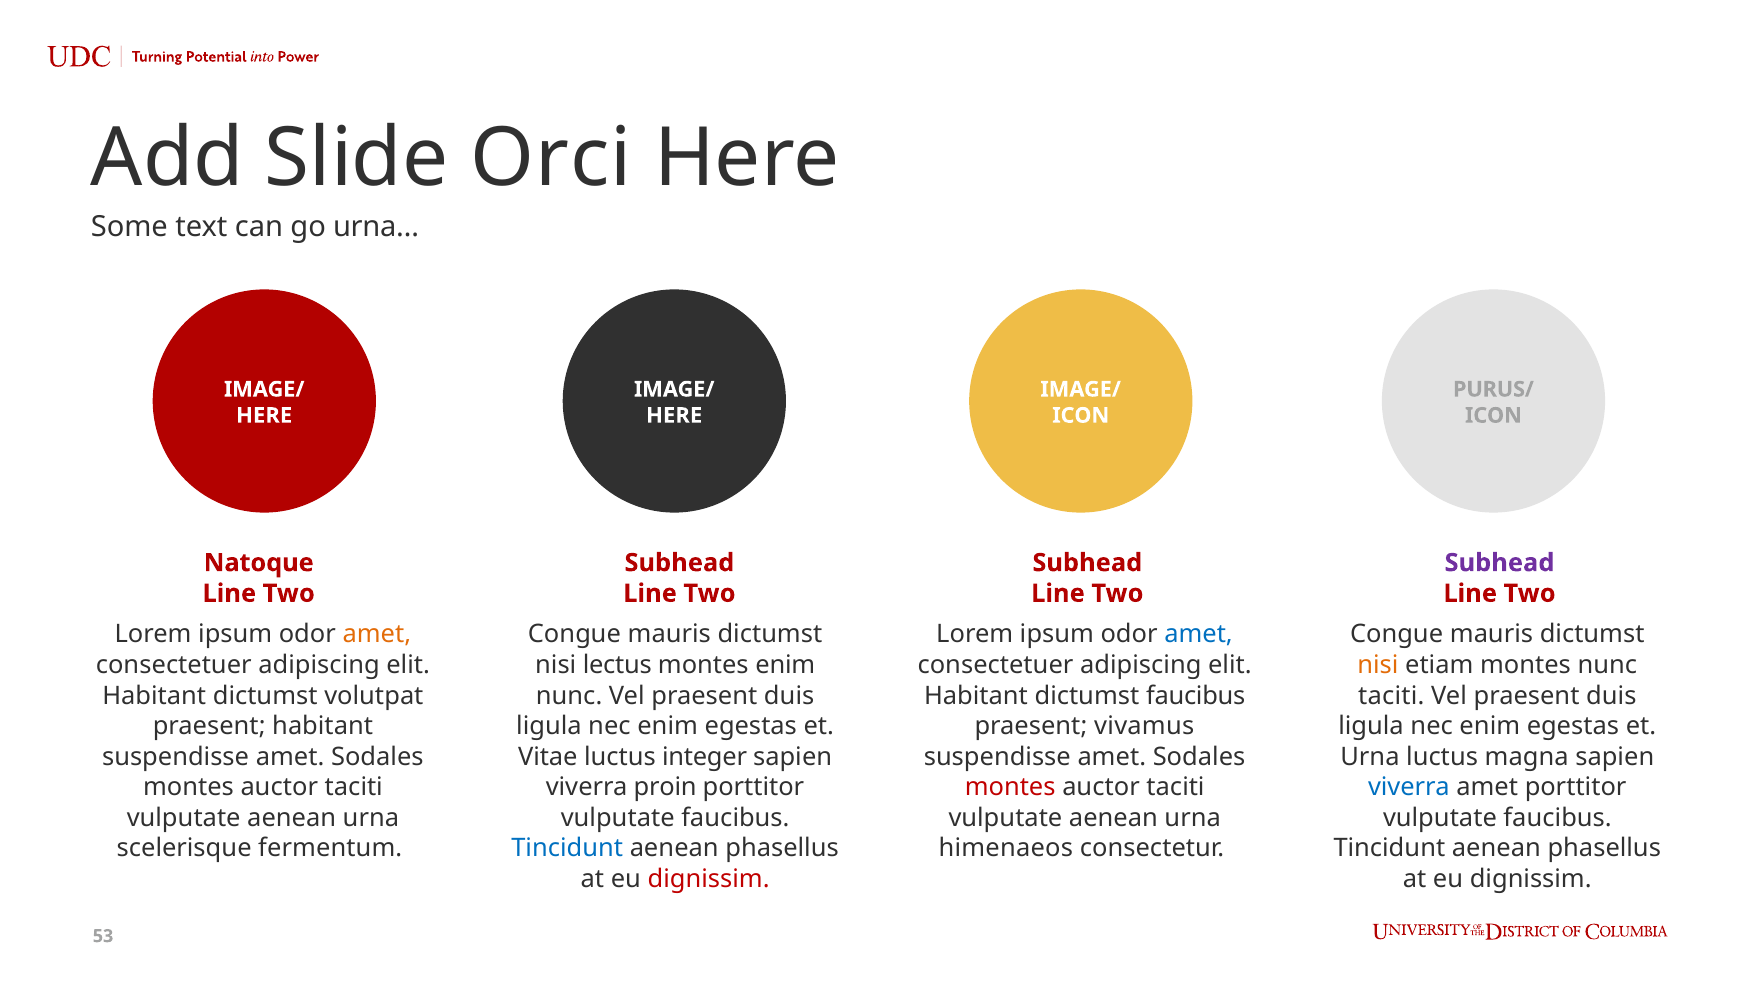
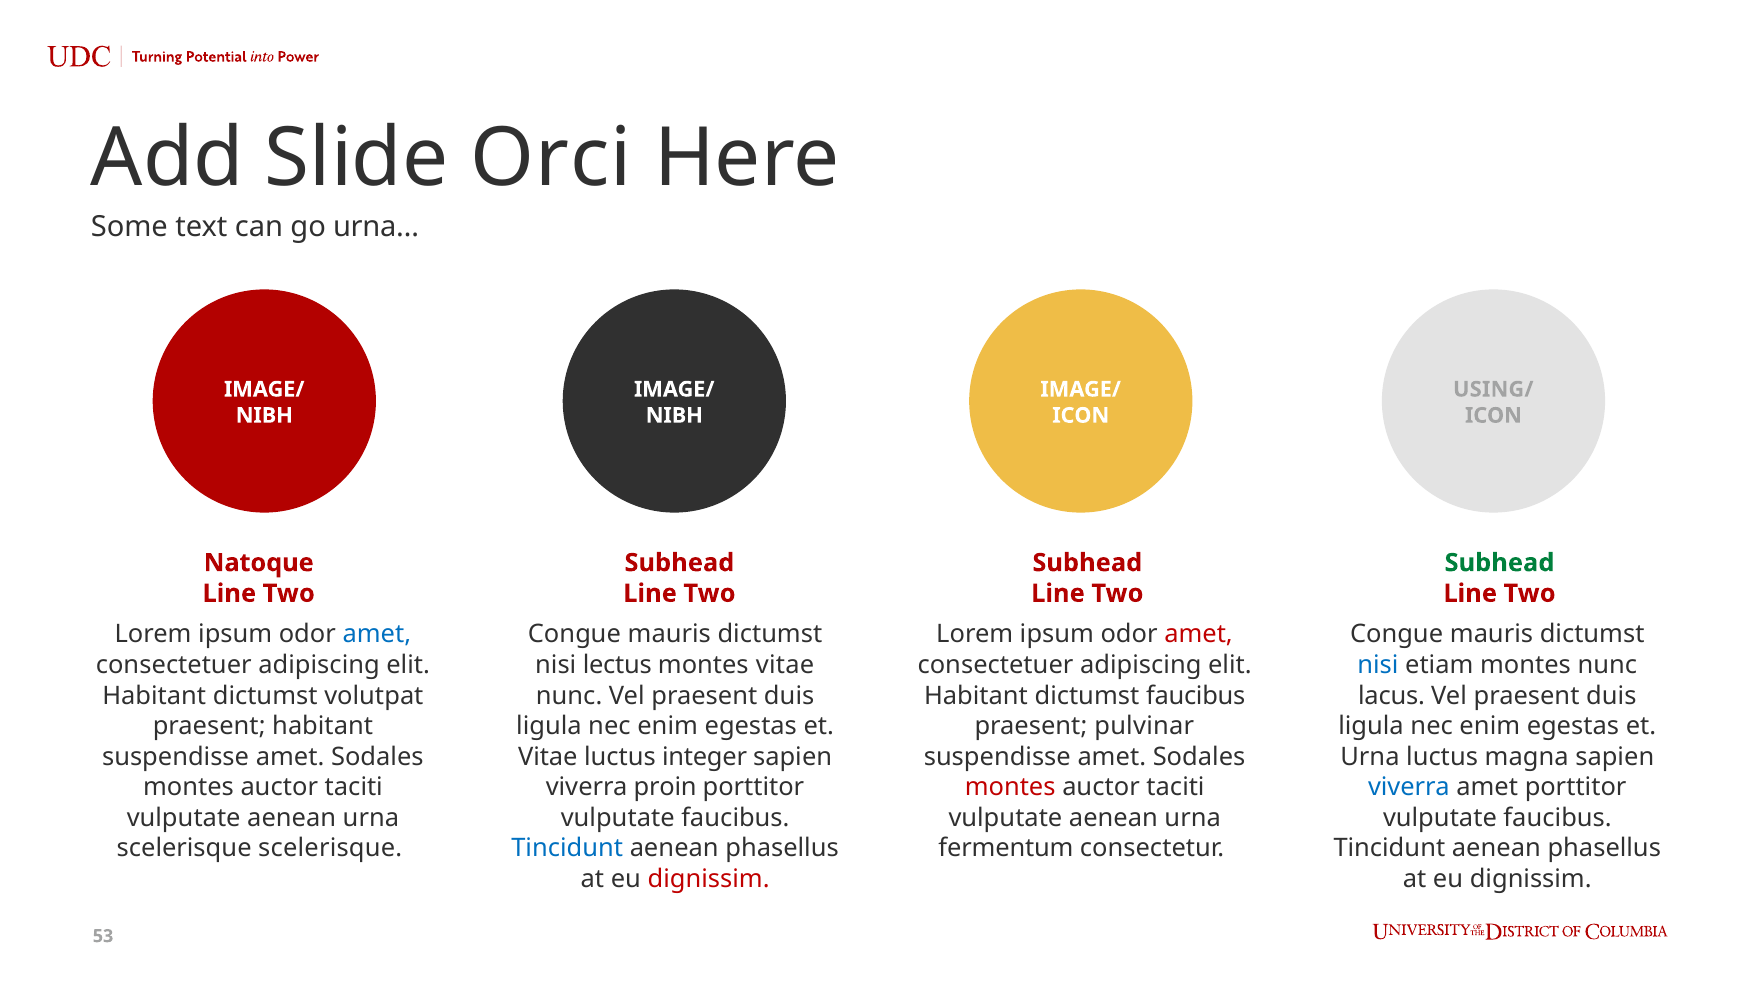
PURUS/: PURUS/ -> USING/ (1493, 389)
HERE: HERE -> NIBH (264, 416)
HERE: HERE -> NIBH (674, 416)
Subhead colour: purple -> green (1499, 563)
amet colour: orange -> blue (377, 635)
amet colour: blue -> red (1199, 635)
montes enim: enim -> vitae (785, 665)
nisi colour: orange -> blue (1378, 665)
taciti: taciti -> lacus (1391, 696)
vivamus: vivamus -> pulvinar (1144, 726)
scelerisque fermentum: fermentum -> scelerisque (330, 849)
himenaeos: himenaeos -> fermentum (1006, 849)
